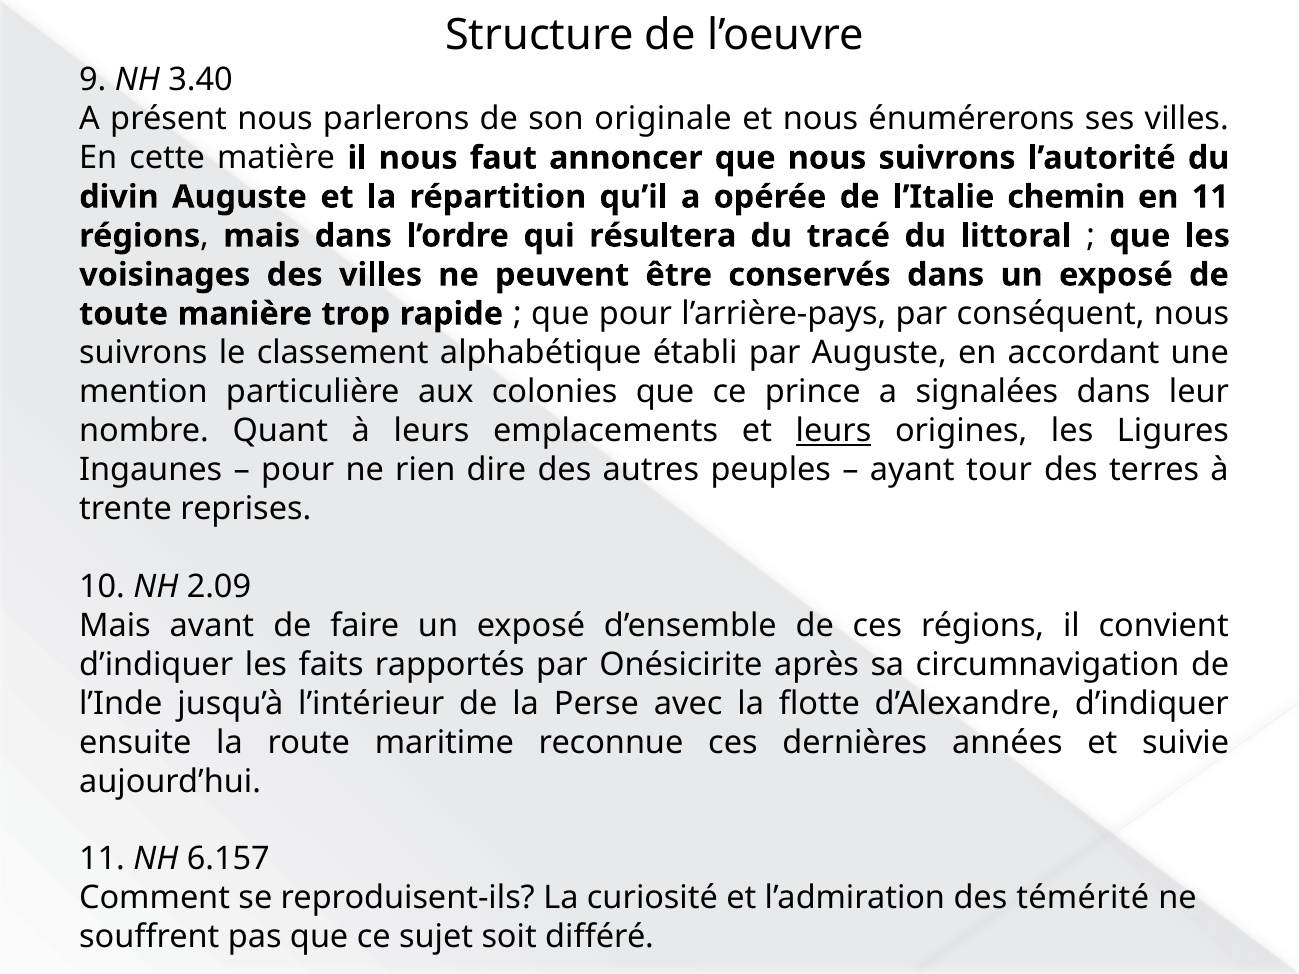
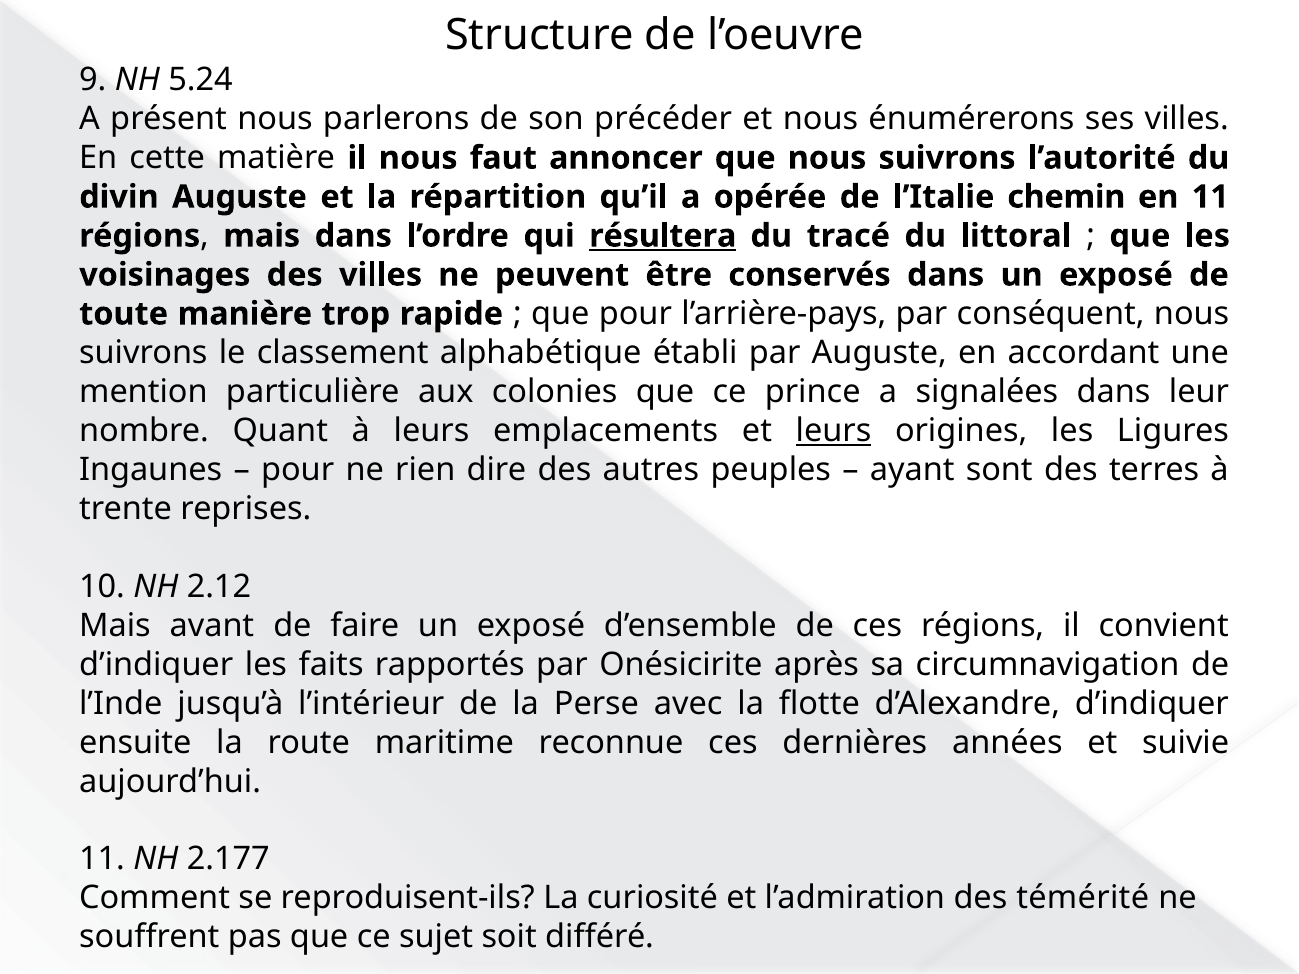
3.40: 3.40 -> 5.24 (201, 80)
originale: originale -> précéder (663, 119)
résultera underline: none -> present (663, 236)
tour: tour -> sont (999, 470)
2.09: 2.09 -> 2.12 (219, 587)
6.157: 6.157 -> 2.177 (228, 859)
